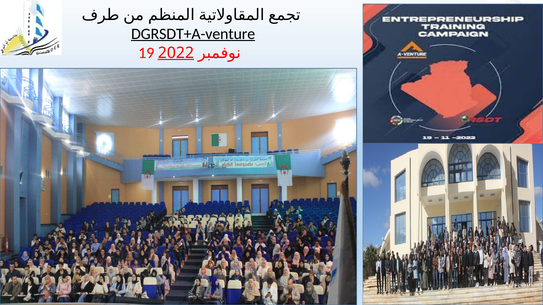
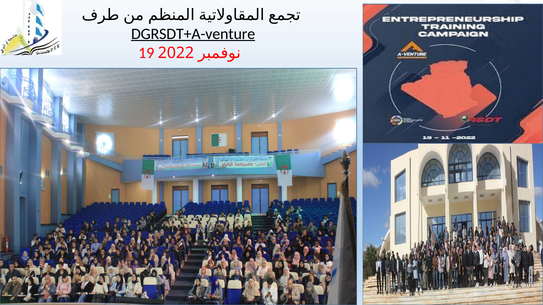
2022 underline: present -> none (176, 53)
